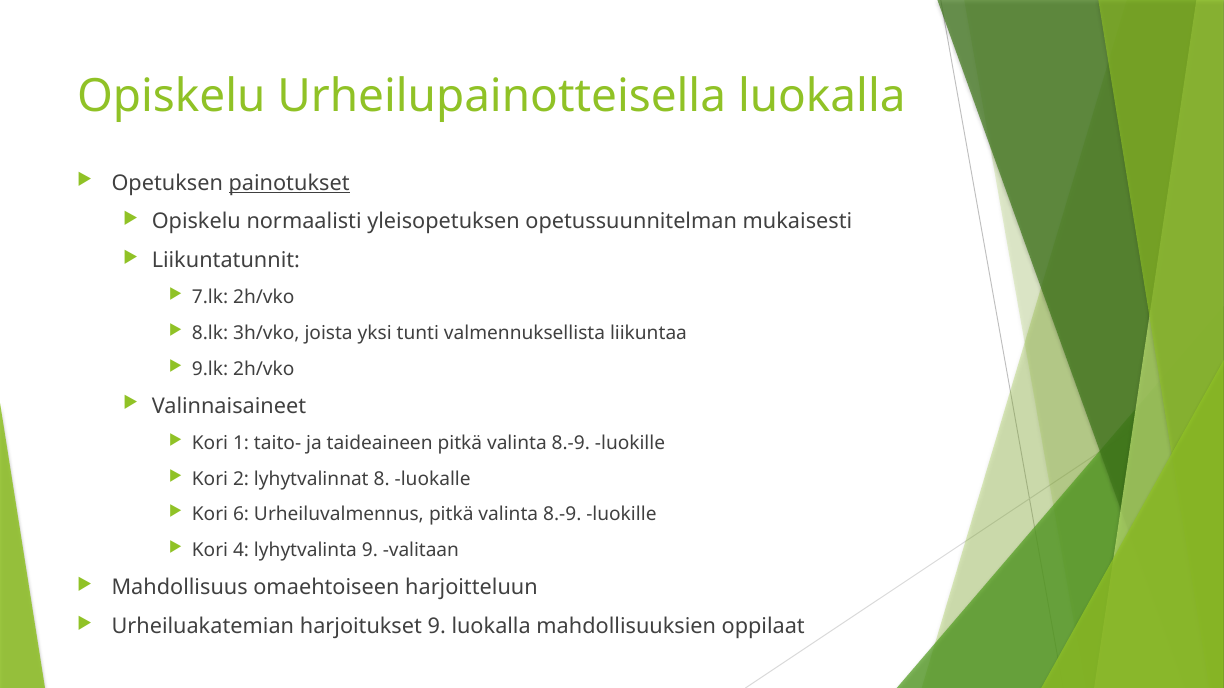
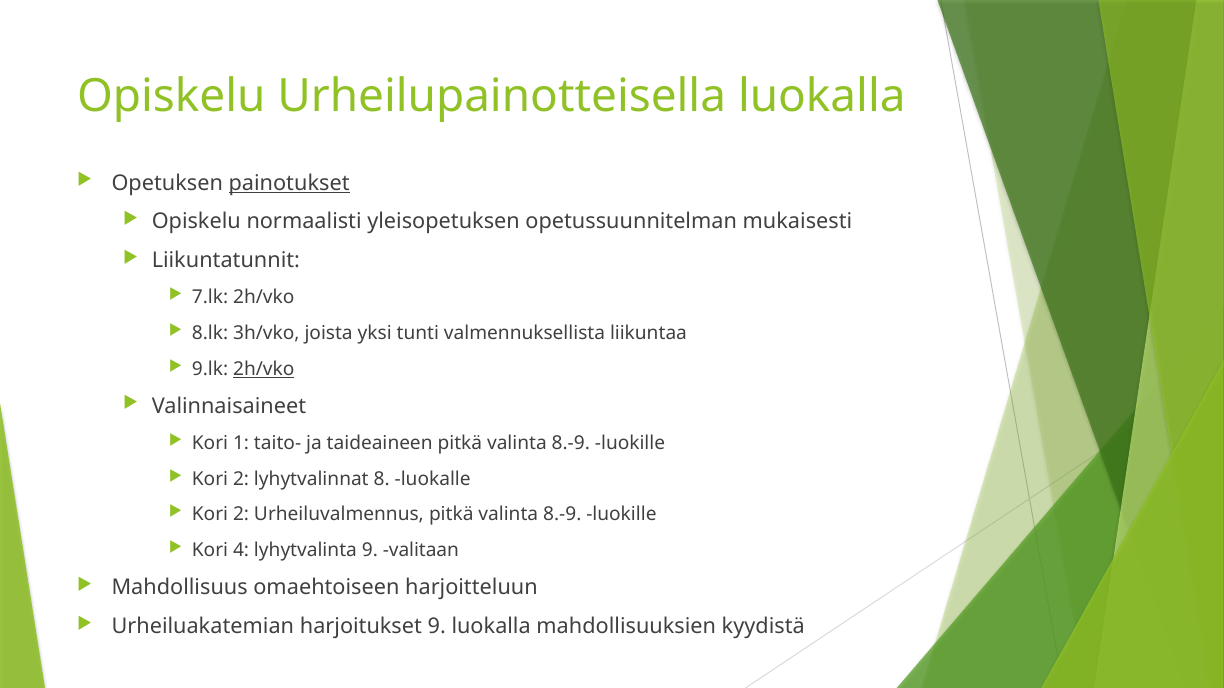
2h/vko underline: none -> present (264, 369)
6: 6 -> 2 (241, 515)
oppilaat: oppilaat -> kyydistä (763, 627)
